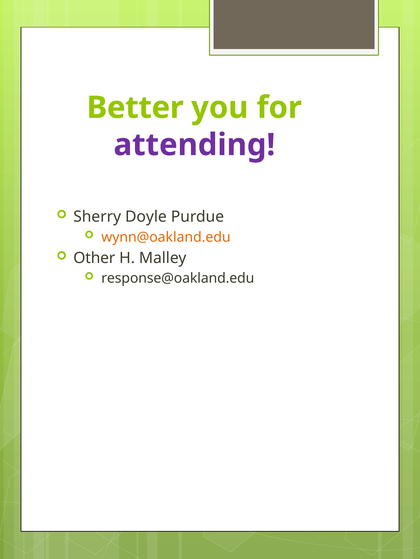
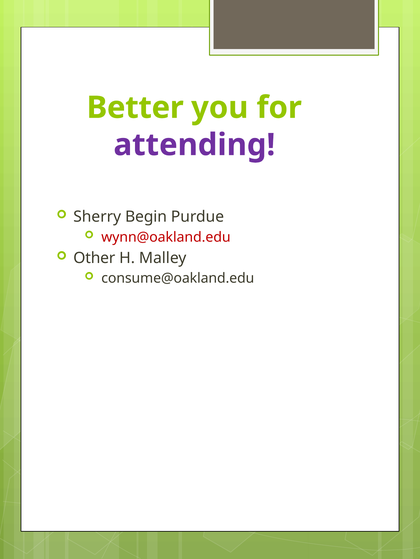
Doyle: Doyle -> Begin (146, 217)
wynn@oakland.edu colour: orange -> red (166, 237)
response@oakland.edu: response@oakland.edu -> consume@oakland.edu (178, 279)
